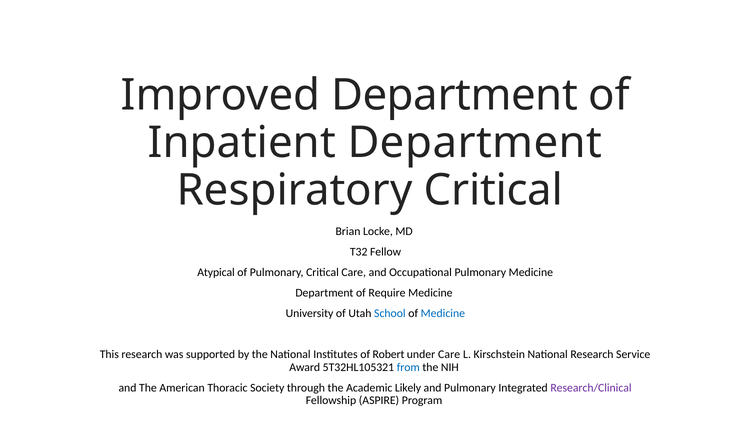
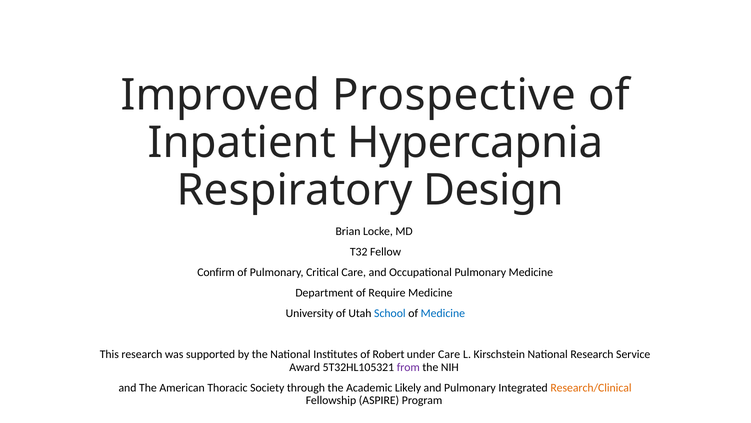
Improved Department: Department -> Prospective (454, 95)
Inpatient Department: Department -> Hypercapnia (475, 143)
Respiratory Critical: Critical -> Design (493, 190)
Atypical: Atypical -> Confirm (216, 272)
from colour: blue -> purple (408, 367)
Research/Clinical colour: purple -> orange (591, 387)
